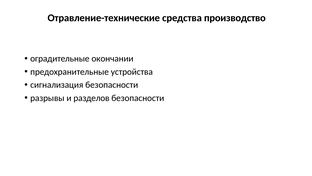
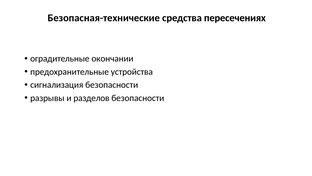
Отравление-технические: Отравление-технические -> Безопасная-технические (104, 18)
производство: производство -> пересечениях (235, 18)
